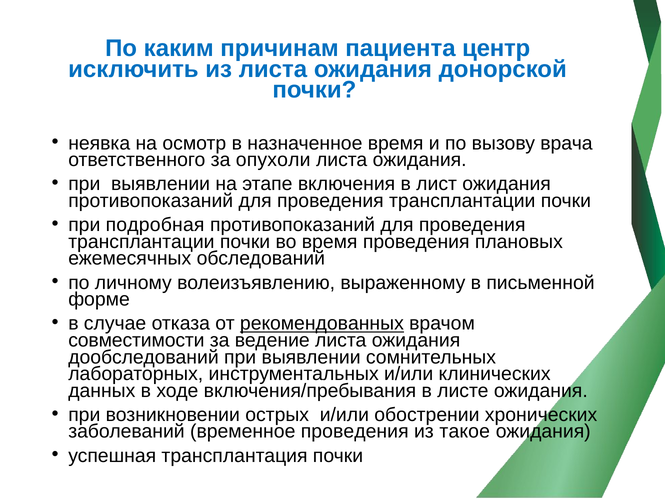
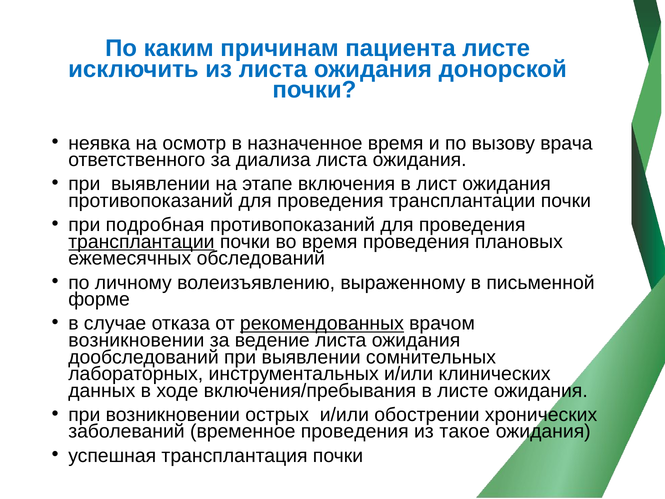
пациента центр: центр -> листе (496, 48)
опухоли: опухоли -> диализа (273, 160)
трансплантации underline: none -> present (141, 242)
совместимости: совместимости -> возникновении (136, 340)
